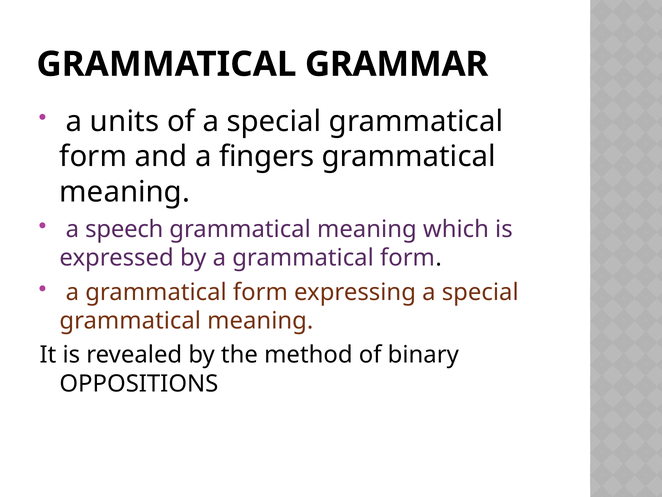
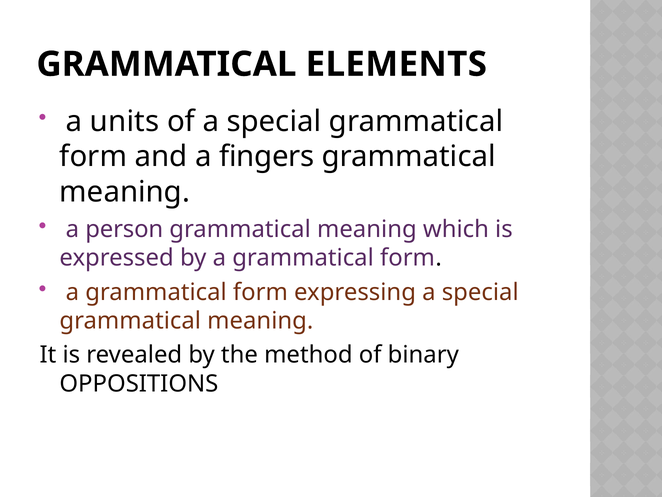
GRAMMAR: GRAMMAR -> ELEMENTS (396, 64)
speech: speech -> person (124, 229)
